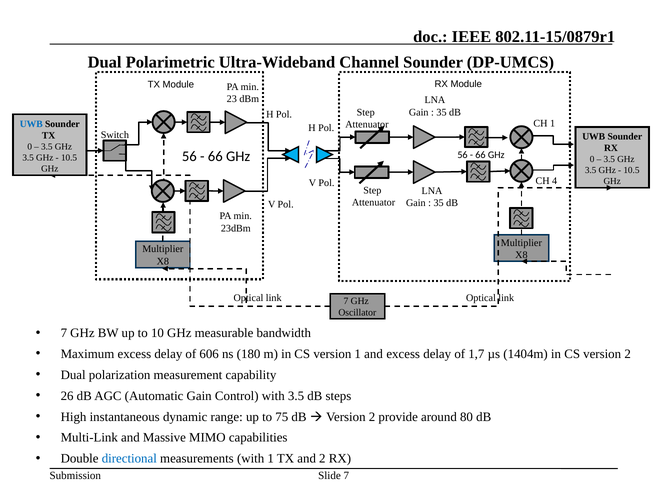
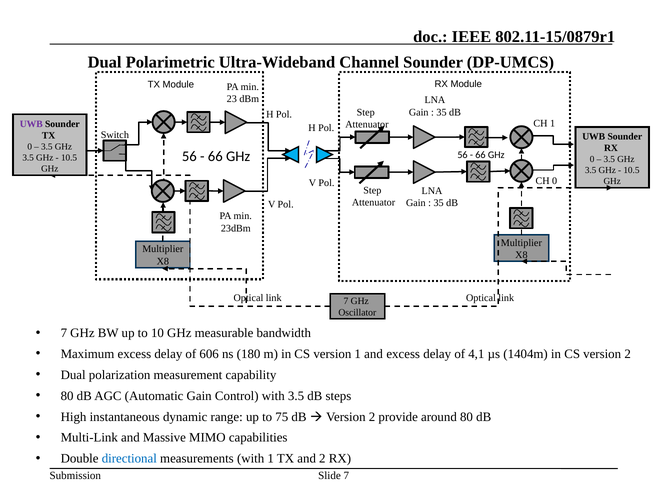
UWB colour: blue -> purple (31, 124)
CH 4: 4 -> 0 (555, 181)
1,7: 1,7 -> 4,1 (476, 354)
26: 26 -> 80 (67, 396)
